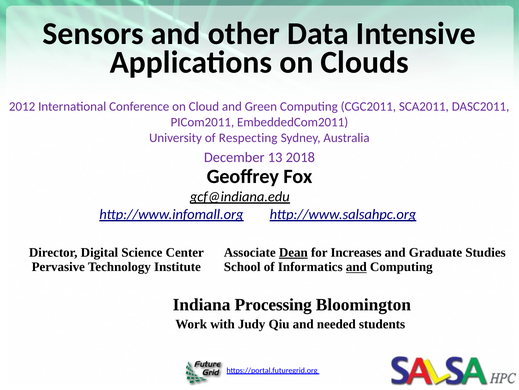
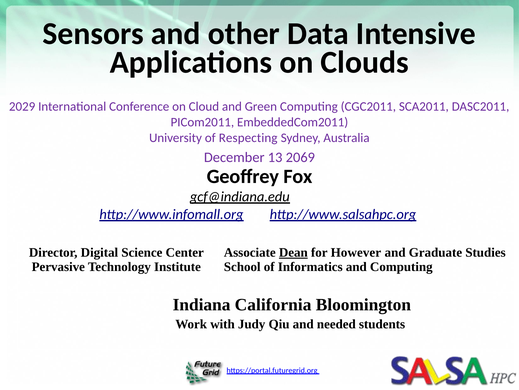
2012: 2012 -> 2029 (22, 106)
2018: 2018 -> 2069 (300, 157)
Increases: Increases -> However (356, 252)
and underline: present -> none (356, 266)
Processing: Processing -> California (273, 304)
